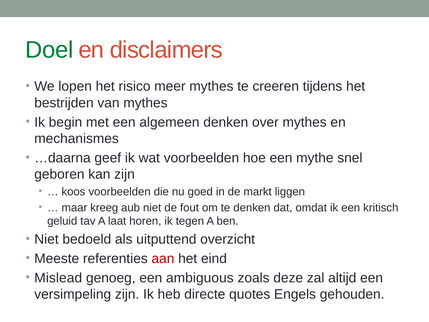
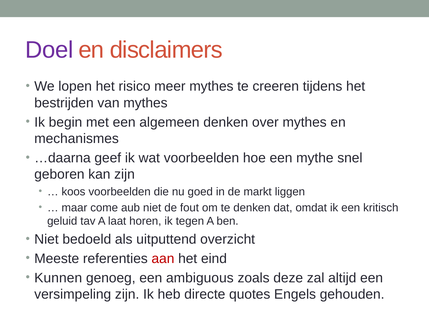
Doel colour: green -> purple (49, 50)
kreeg: kreeg -> come (104, 207)
Mislead: Mislead -> Kunnen (58, 278)
